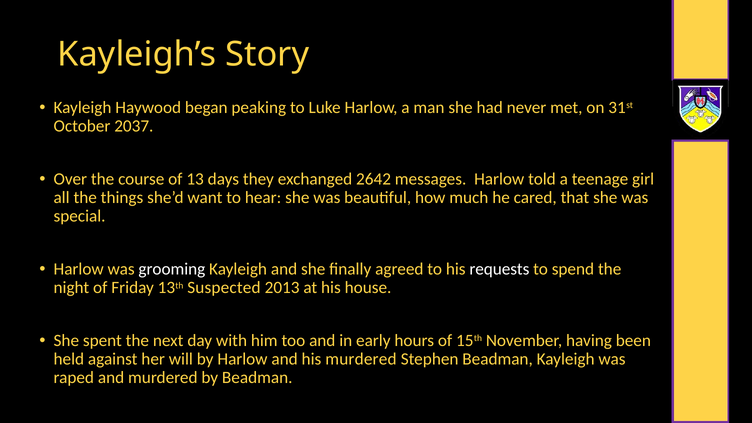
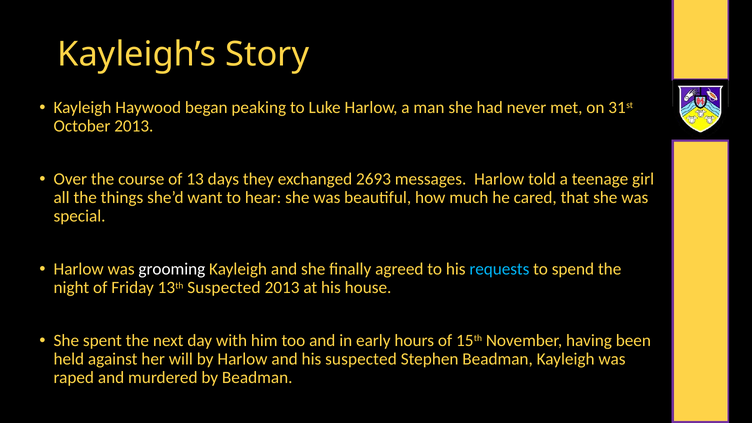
October 2037: 2037 -> 2013 (134, 126)
2642: 2642 -> 2693 (374, 179)
requests colour: white -> light blue (499, 269)
his murdered: murdered -> suspected (361, 359)
